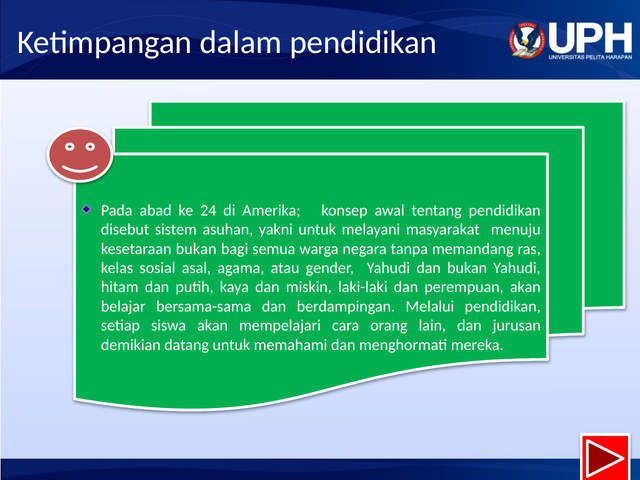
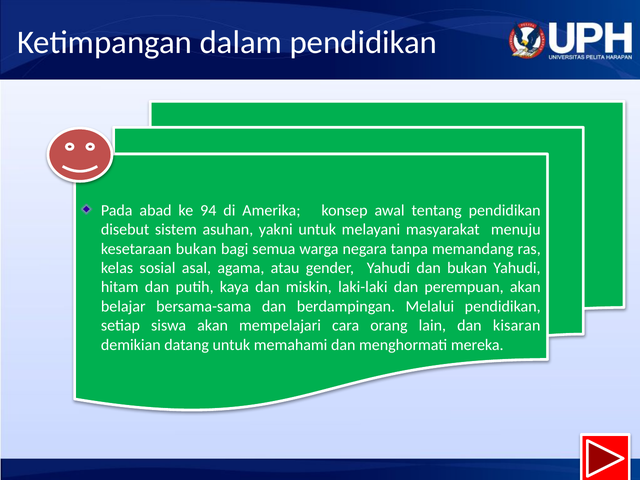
24: 24 -> 94 (208, 210)
jurusan: jurusan -> kisaran (517, 326)
